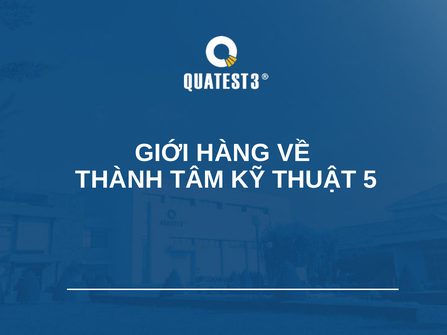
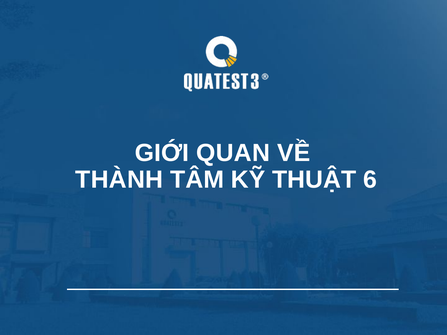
HÀNG: HÀNG -> QUAN (233, 153)
5: 5 -> 6 (370, 180)
